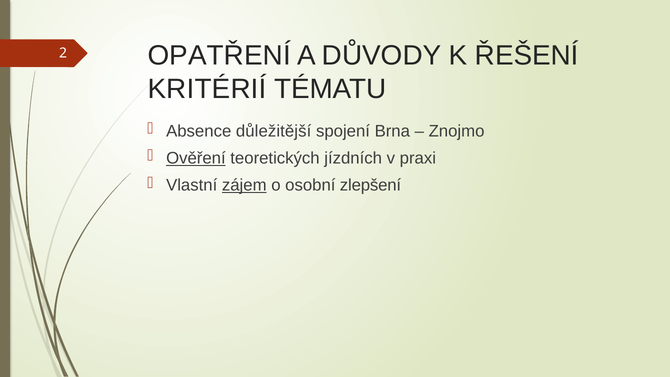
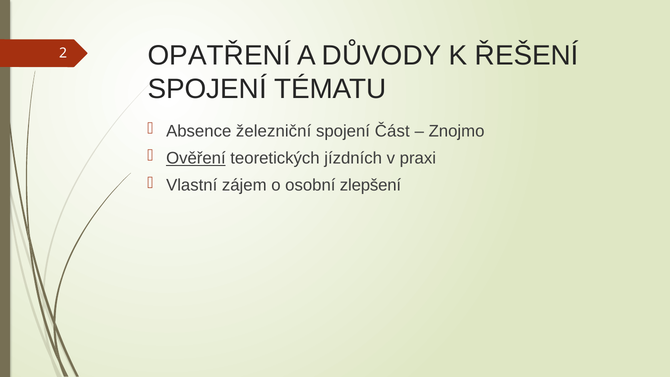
KRITÉRIÍ: KRITÉRIÍ -> SPOJENÍ (207, 89)
důležitější: důležitější -> železniční (274, 131)
Brna: Brna -> Část (392, 131)
zájem underline: present -> none (244, 185)
